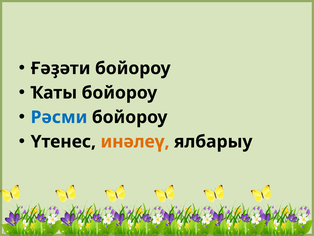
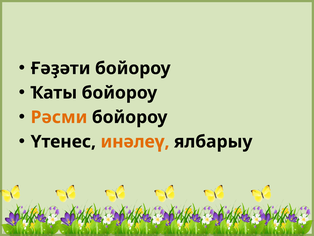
Рәсми colour: blue -> orange (59, 117)
